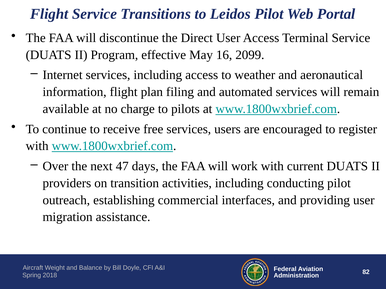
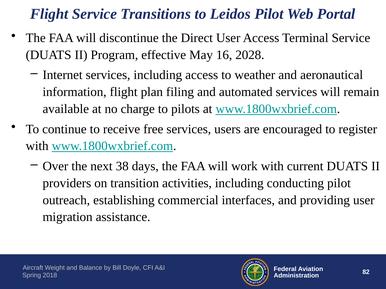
2099: 2099 -> 2028 (250, 55)
47: 47 -> 38 (122, 166)
